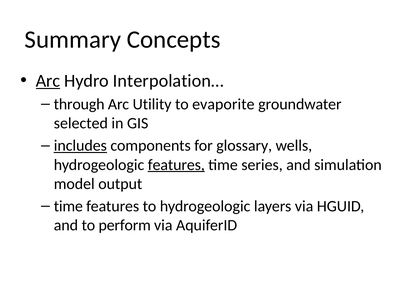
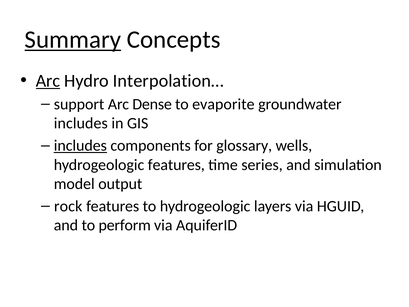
Summary underline: none -> present (73, 40)
through: through -> support (79, 104)
Utility: Utility -> Dense (152, 104)
selected: selected -> includes (81, 123)
features underline: present -> none (176, 165)
time: time -> rock (68, 206)
